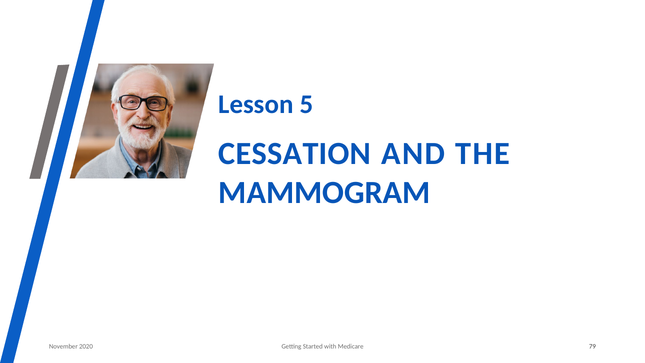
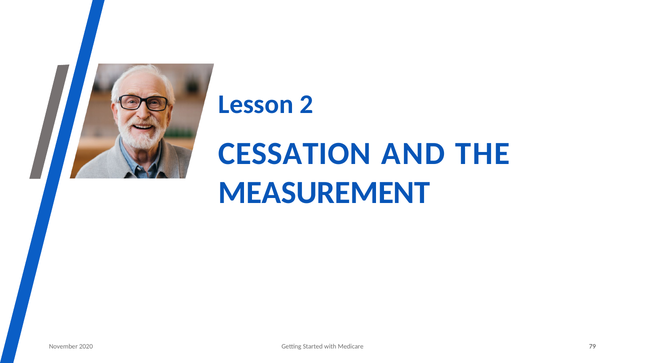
5: 5 -> 2 (306, 104)
MAMMOGRAM: MAMMOGRAM -> MEASUREMENT (324, 192)
